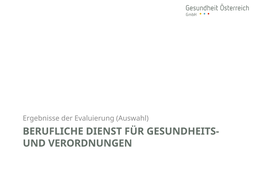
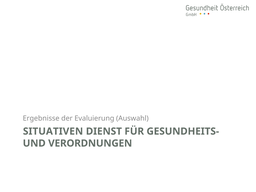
BERUFLICHE: BERUFLICHE -> SITUATIVEN (53, 131)
